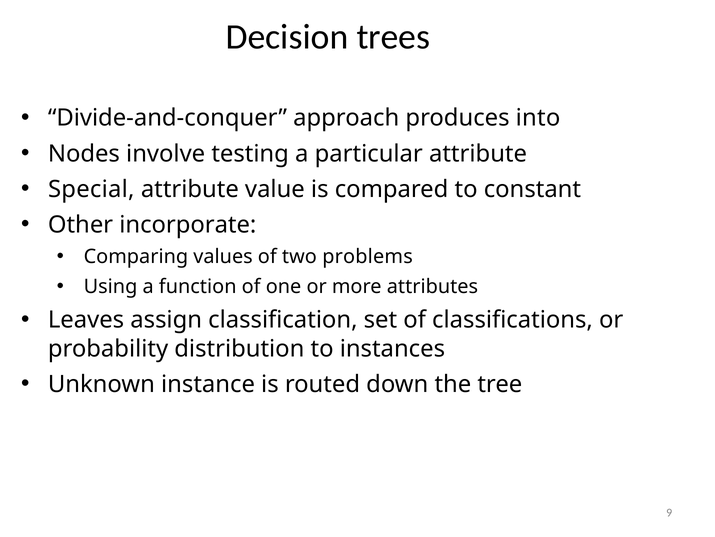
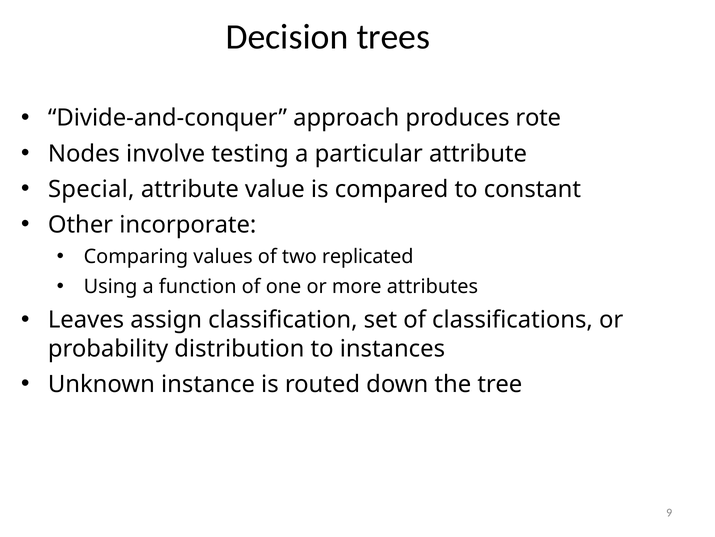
into: into -> rote (538, 118)
problems: problems -> replicated (368, 256)
